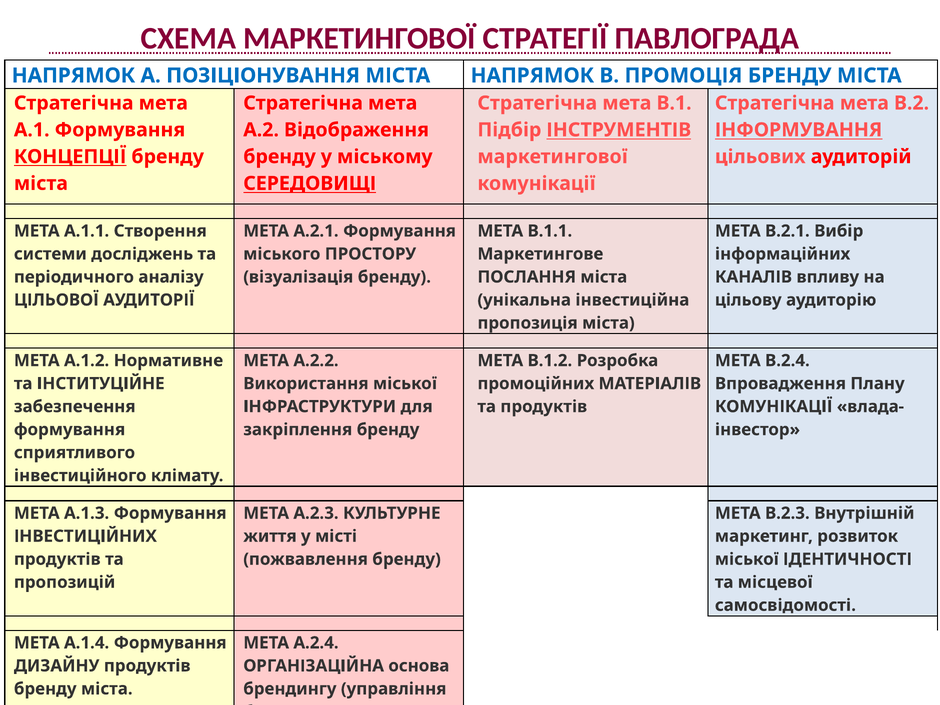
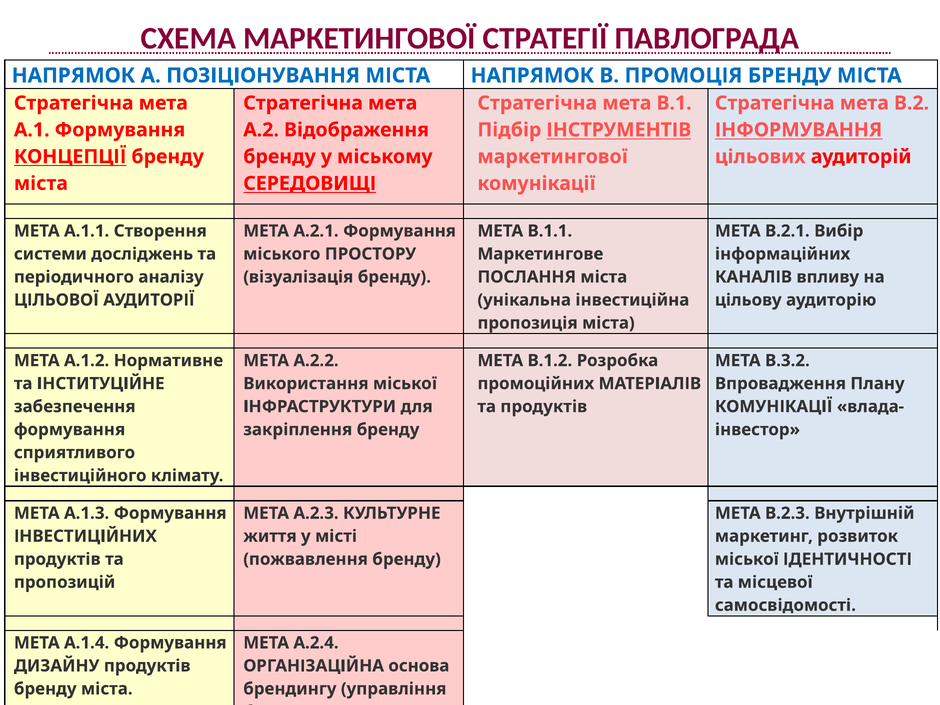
В.2.4: В.2.4 -> В.3.2 (787, 361)
